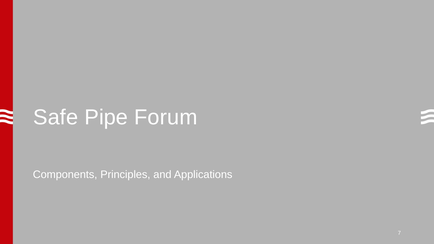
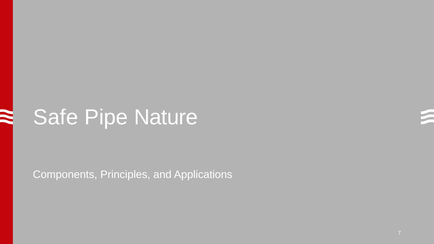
Forum: Forum -> Nature (166, 117)
